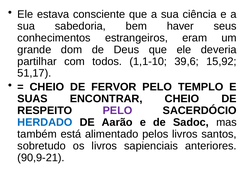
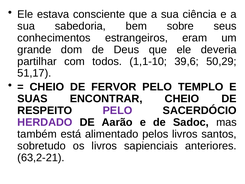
haver: haver -> sobre (180, 26)
15,92: 15,92 -> 50,29 (221, 61)
HERDADO colour: blue -> purple (45, 122)
90,9-21: 90,9-21 -> 63,2-21 (41, 157)
